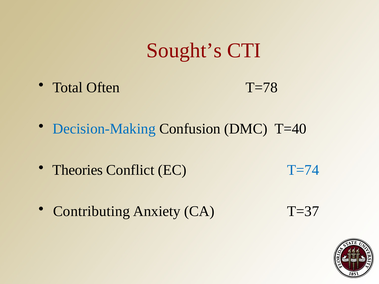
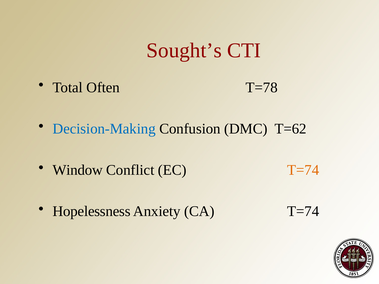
T=40: T=40 -> T=62 (291, 129)
Theories: Theories -> Window (78, 170)
T=74 colour: blue -> orange (303, 170)
Contributing: Contributing -> Hopelessness (92, 211)
CA T=37: T=37 -> T=74 (303, 211)
